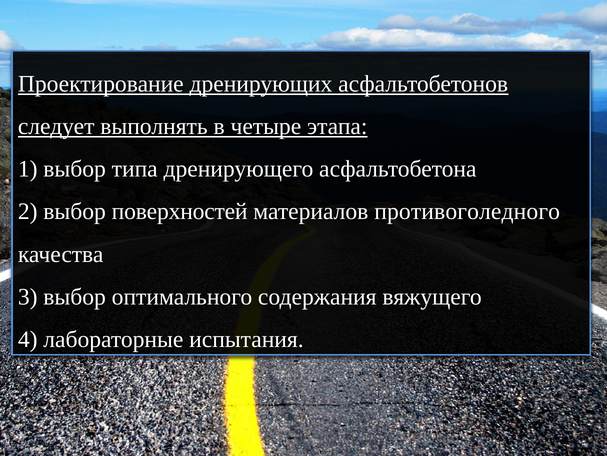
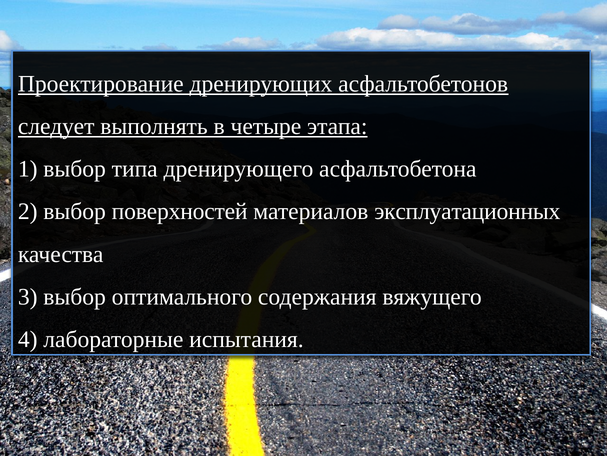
противоголедного: противоголедного -> эксплуатационных (467, 211)
